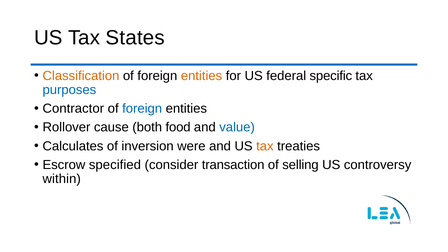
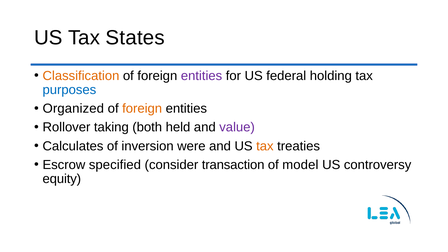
entities colour: orange -> purple (202, 76)
specific: specific -> holding (331, 76)
Contractor: Contractor -> Organized (73, 109)
foreign colour: blue -> orange (142, 109)
cause: cause -> taking (111, 127)
food: food -> held (178, 127)
value colour: blue -> purple (237, 127)
selling: selling -> model (300, 165)
within: within -> equity (62, 179)
